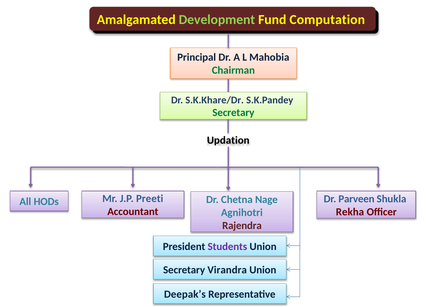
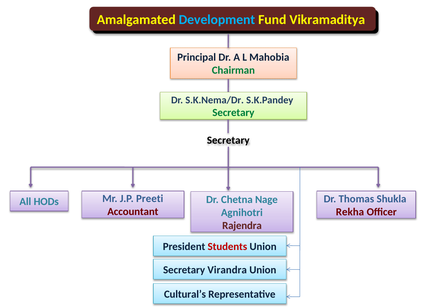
Development colour: light green -> light blue (217, 20)
Computation: Computation -> Vikramaditya (327, 20)
S.K.Khare/Dr: S.K.Khare/Dr -> S.K.Nema/Dr (215, 100)
Updation: Updation -> Secretary (228, 140)
Parveen: Parveen -> Thomas (356, 199)
Students colour: purple -> red (227, 246)
Deepak’s: Deepak’s -> Cultural’s (185, 294)
